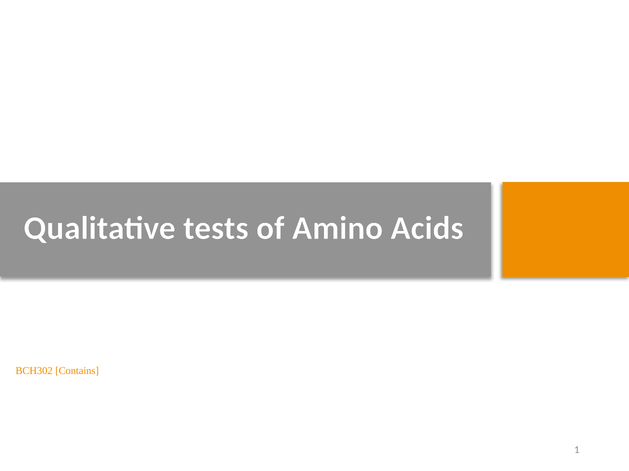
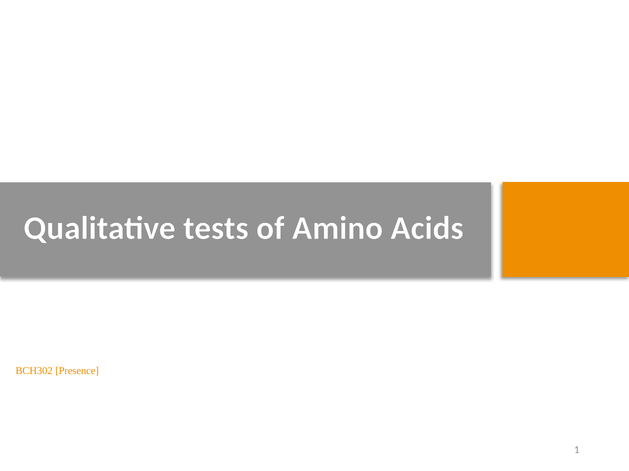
Contains: Contains -> Presence (77, 372)
